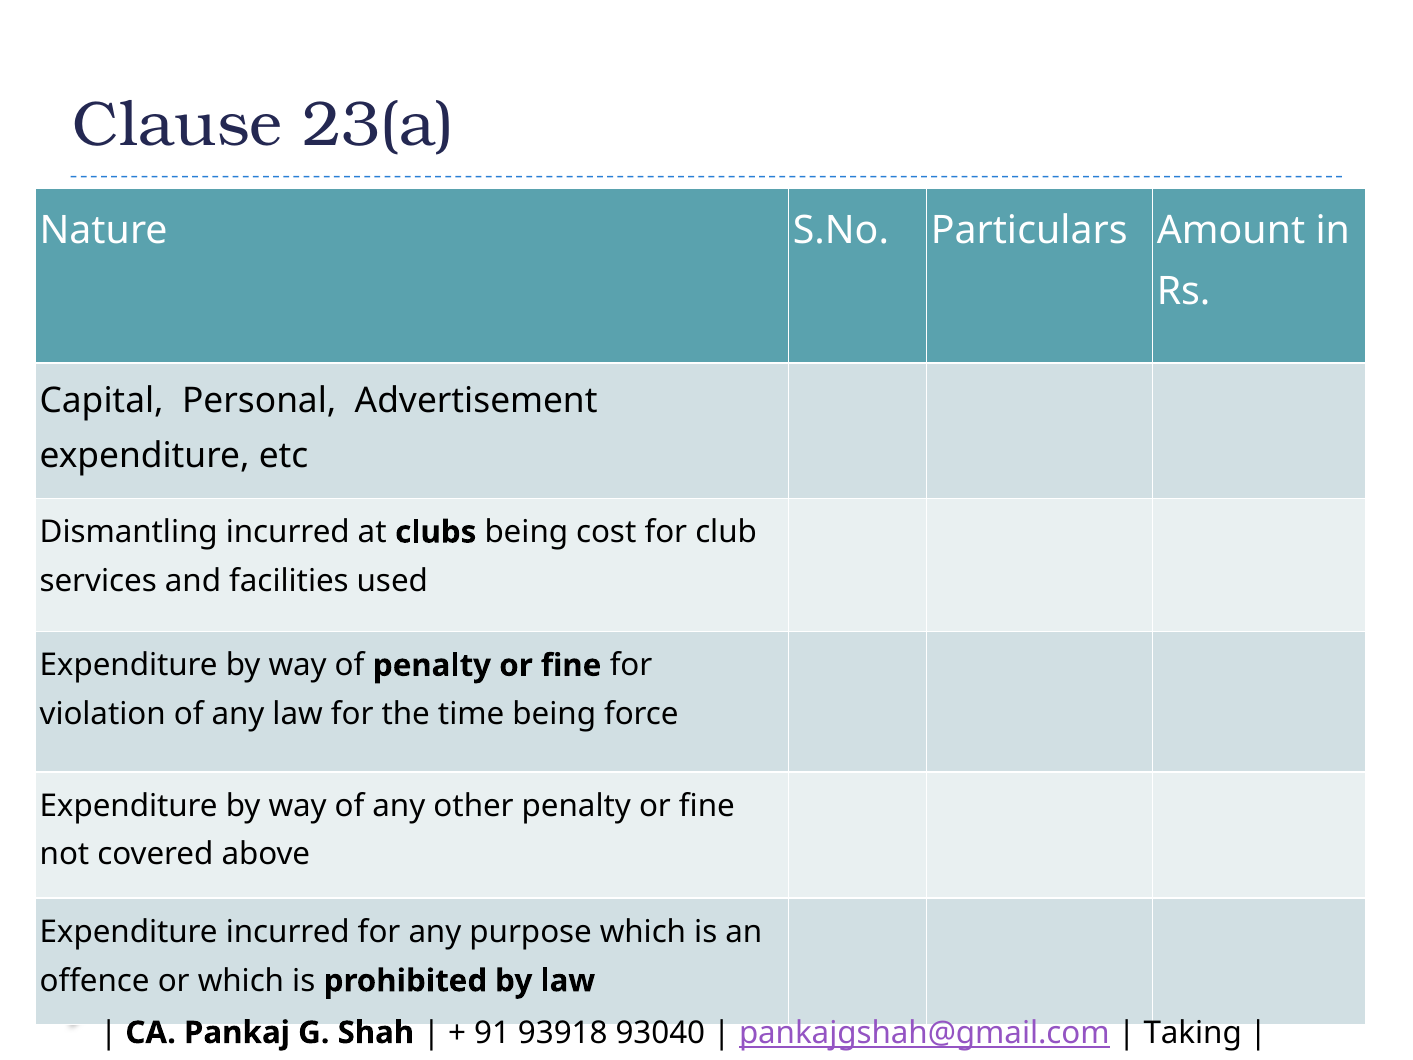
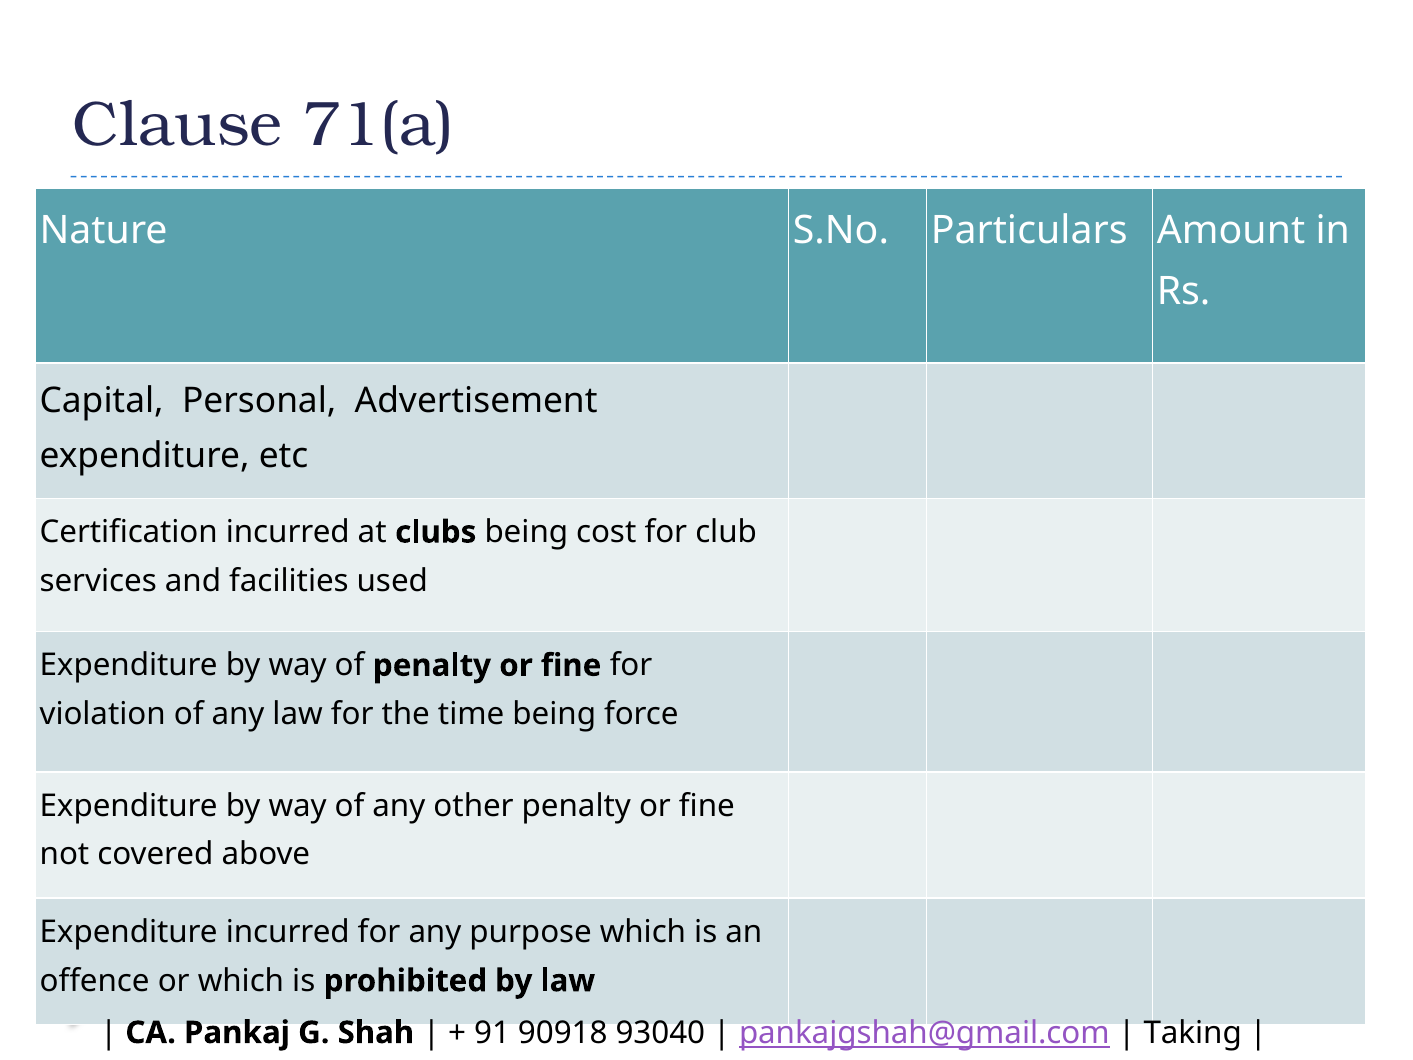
23(a: 23(a -> 71(a (379, 124)
Dismantling: Dismantling -> Certification (129, 532)
93918: 93918 -> 90918 (563, 1032)
